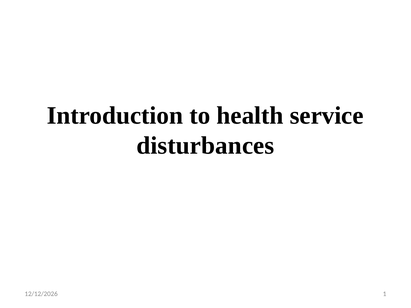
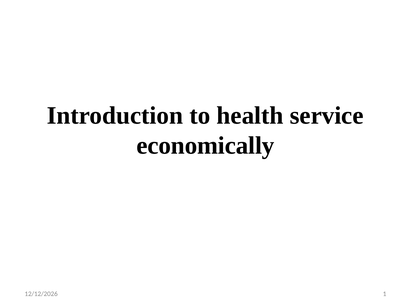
disturbances: disturbances -> economically (205, 146)
